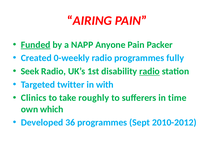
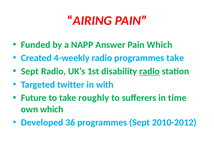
Funded underline: present -> none (36, 45)
Anyone: Anyone -> Answer (110, 45)
Pain Packer: Packer -> Which (160, 45)
0-weekly: 0-weekly -> 4-weekly (72, 58)
programmes fully: fully -> take (175, 58)
Seek: Seek -> Sept (30, 72)
Clinics: Clinics -> Future (34, 98)
